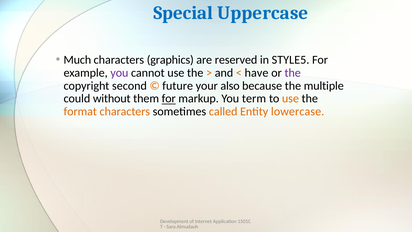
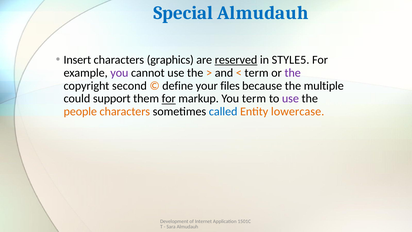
Special Uppercase: Uppercase -> Almudauh (263, 13)
Much: Much -> Insert (77, 60)
reserved underline: none -> present (236, 60)
have: have -> term (257, 73)
future: future -> define (178, 86)
also: also -> files (230, 86)
without: without -> support (112, 99)
use colour: orange -> purple (290, 99)
format: format -> people (80, 112)
called colour: orange -> blue (223, 112)
